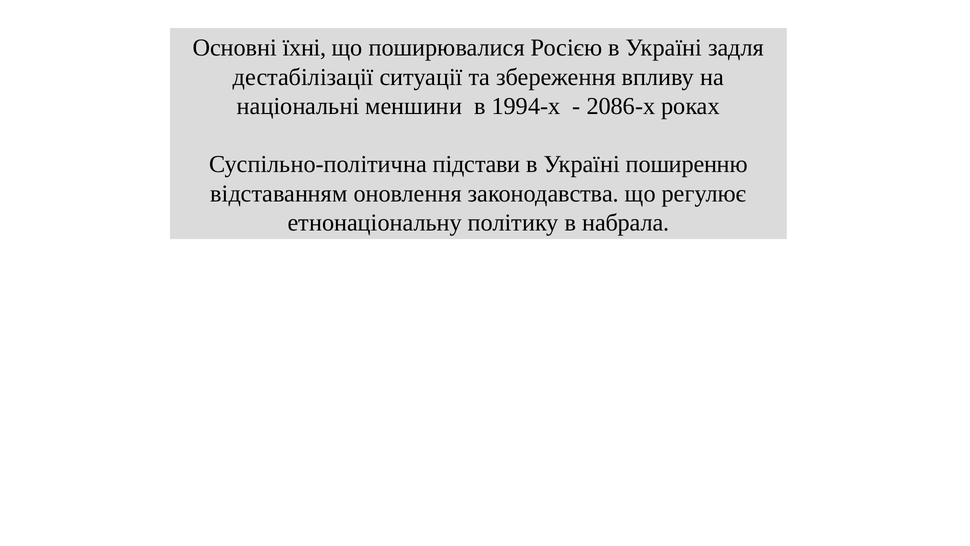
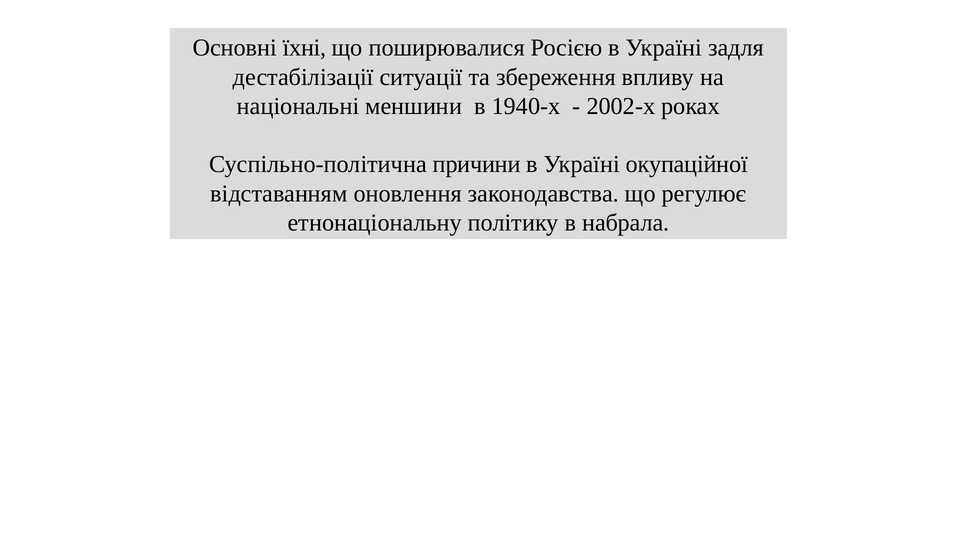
1994-х: 1994-х -> 1940-х (526, 106)
2086-х: 2086-х -> 2002-х (621, 106)
підстави: підстави -> причини (477, 164)
поширенню: поширенню -> окупаційної (687, 164)
